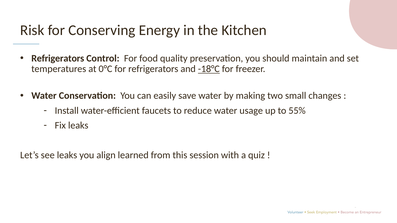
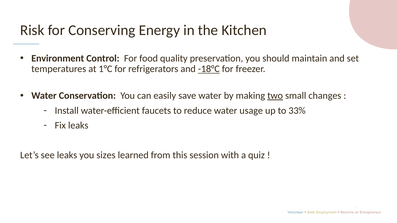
Refrigerators: Refrigerators -> Environment (58, 58)
0°C: 0°C -> 1°C (105, 69)
two underline: none -> present (275, 96)
55%: 55% -> 33% (297, 111)
align: align -> sizes (106, 155)
